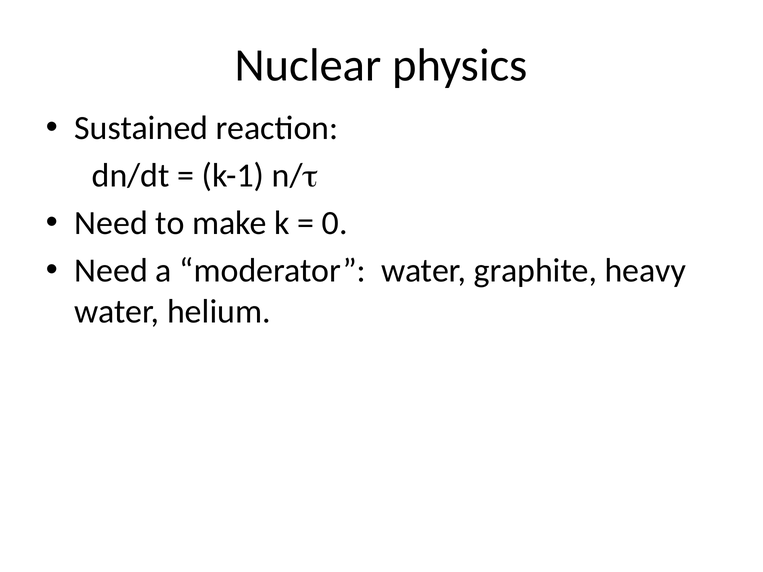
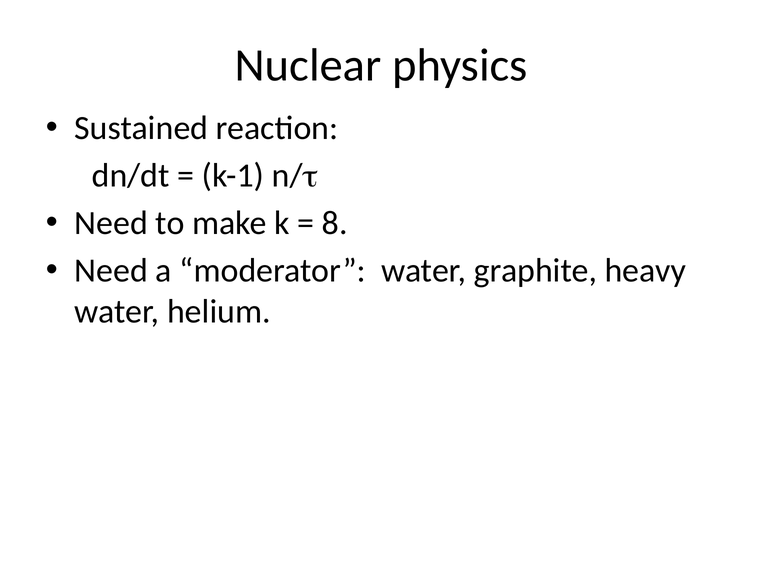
0: 0 -> 8 (335, 223)
